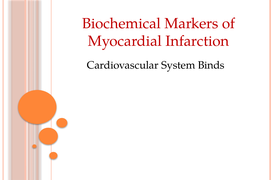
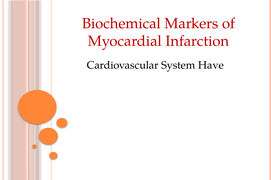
Binds: Binds -> Have (211, 65)
